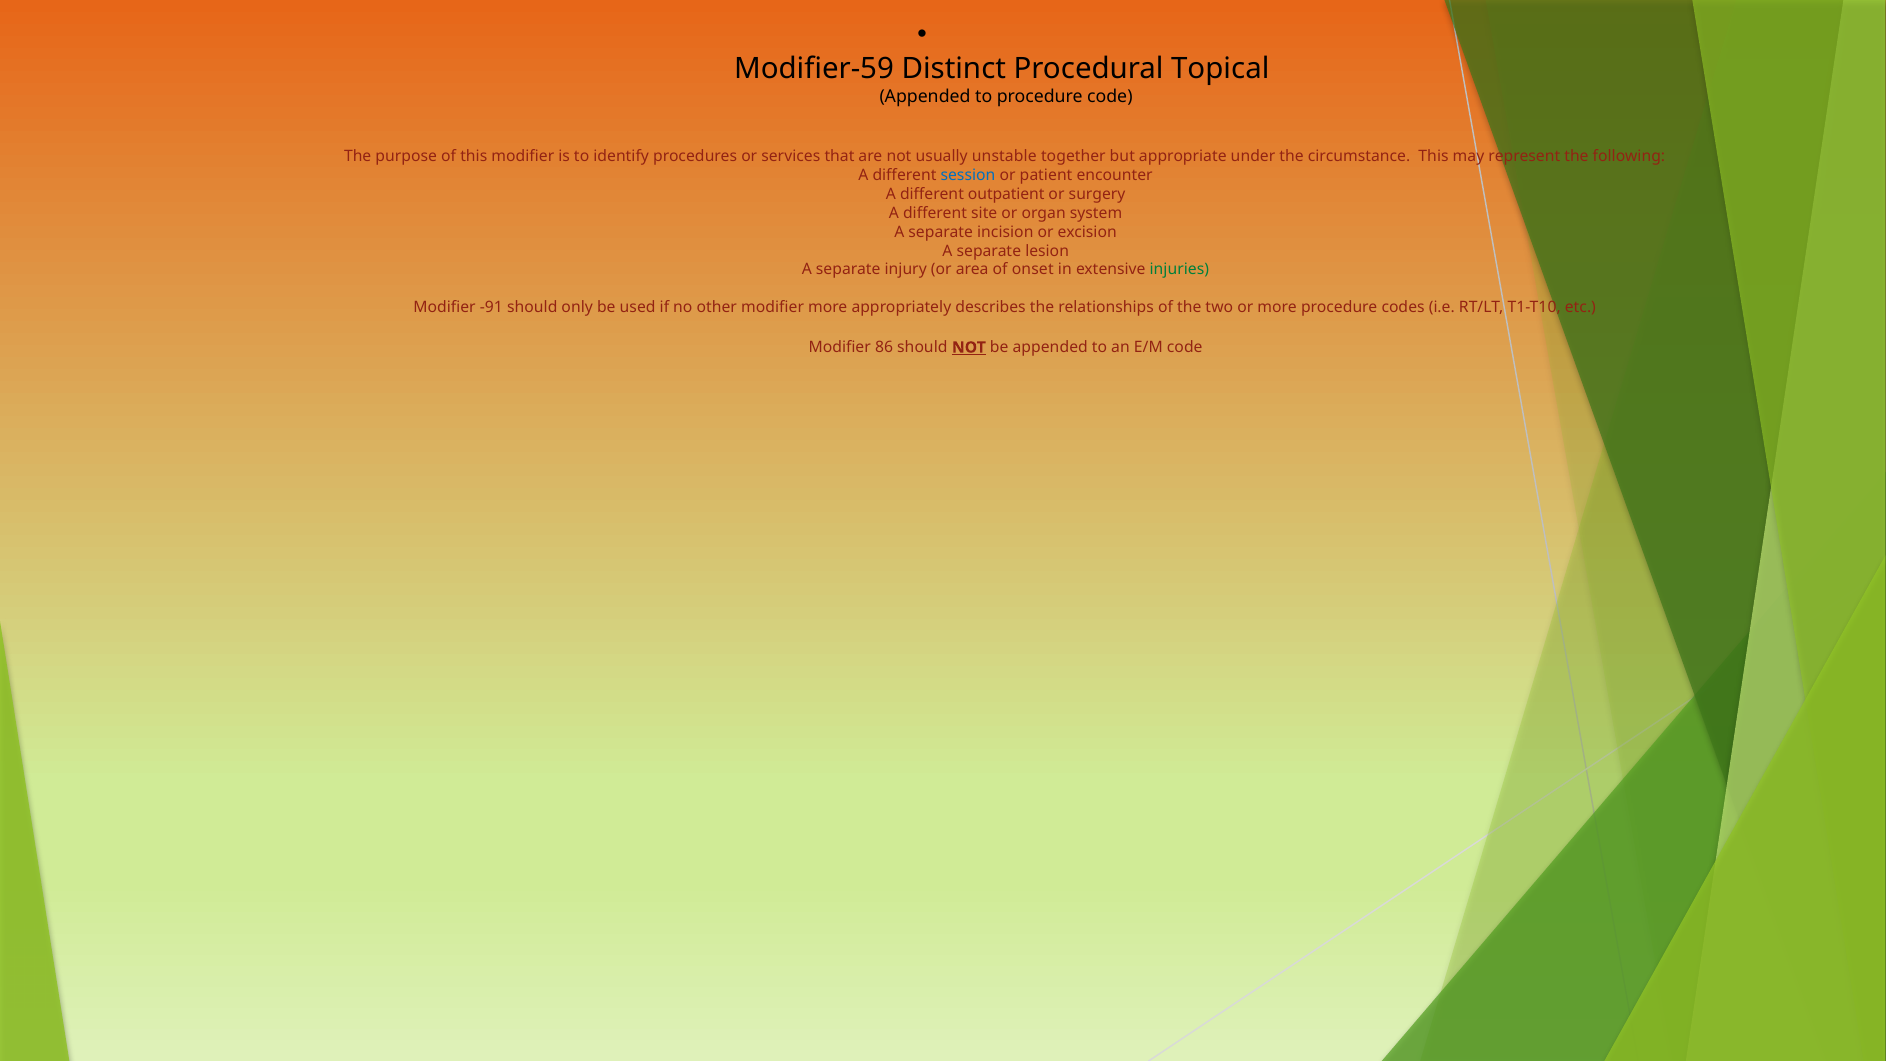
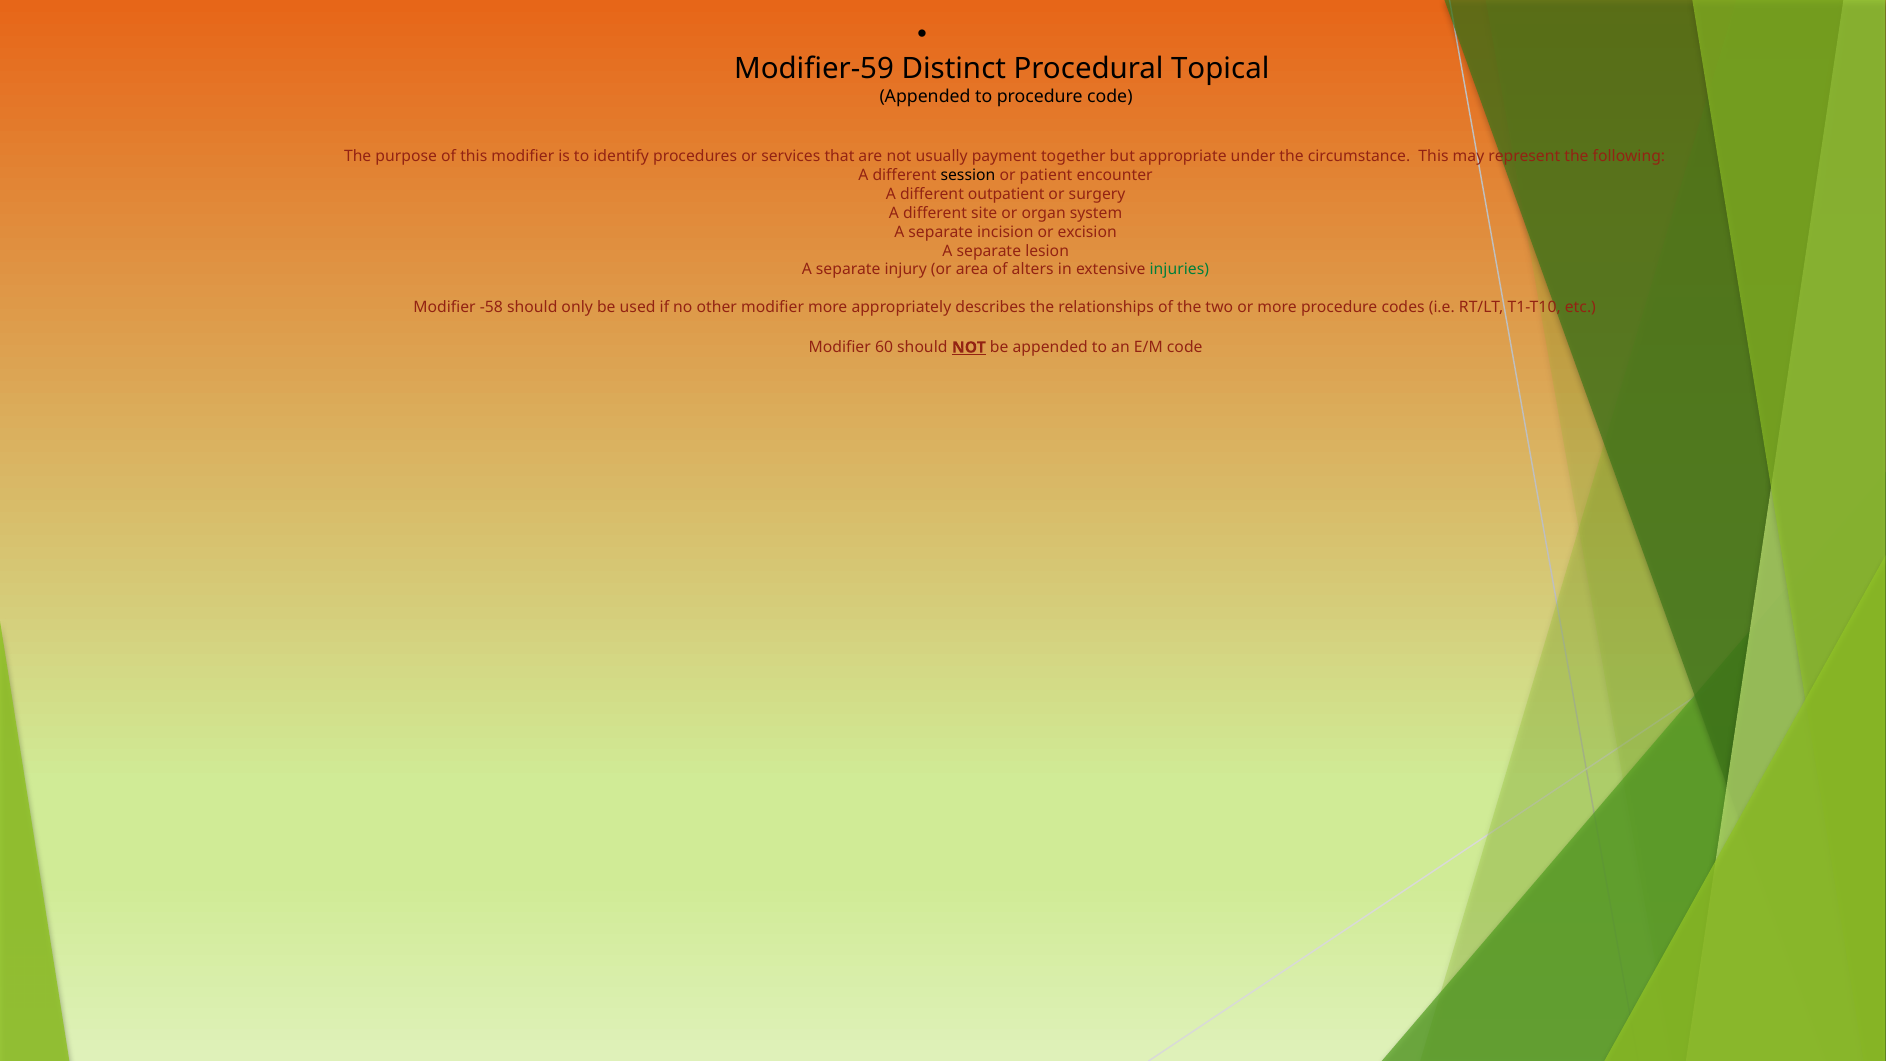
unstable: unstable -> payment (1004, 157)
session colour: blue -> black (968, 176)
onset: onset -> alters (1033, 270)
-91: -91 -> -58 (491, 307)
86: 86 -> 60 (884, 347)
